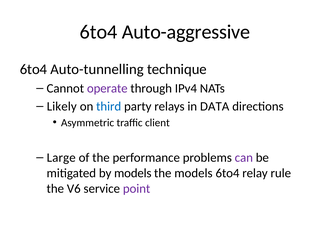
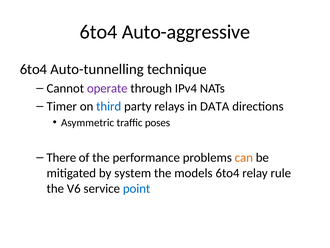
Likely: Likely -> Timer (62, 106)
client: client -> poses (157, 122)
Large: Large -> There (61, 157)
can colour: purple -> orange (244, 157)
by models: models -> system (133, 173)
point colour: purple -> blue (137, 188)
